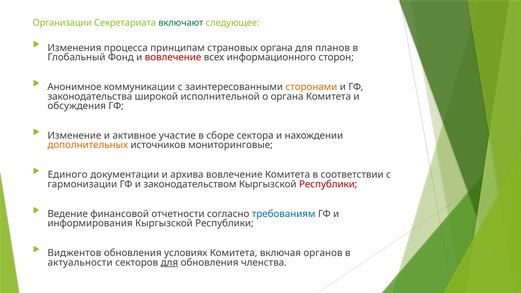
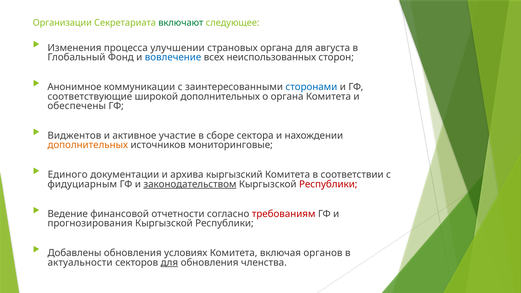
принципам: принципам -> улучшении (178, 48)
планов: планов -> августа (333, 48)
вовлечение colour: red -> blue (173, 57)
информационного: информационного -> неиспользованных (271, 57)
сторонами colour: orange -> blue (311, 87)
законодательства: законодательства -> соответствующие (90, 96)
широкой исполнительной: исполнительной -> дополнительных (220, 96)
обсуждения: обсуждения -> обеспечены (77, 106)
Изменение: Изменение -> Виджентов (74, 136)
архива вовлечение: вовлечение -> кыргызский (234, 175)
гармонизации: гармонизации -> фидуциарным (82, 184)
законодательством underline: none -> present (190, 184)
требованиям colour: blue -> red (284, 214)
информирования: информирования -> прогнозирования (90, 223)
Виджентов: Виджентов -> Добавлены (74, 253)
